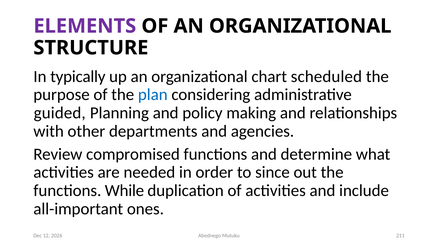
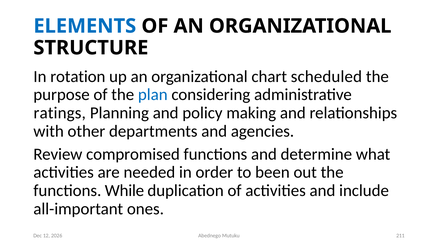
ELEMENTS colour: purple -> blue (85, 26)
typically: typically -> rotation (78, 76)
guided: guided -> ratings (60, 113)
since: since -> been (272, 172)
